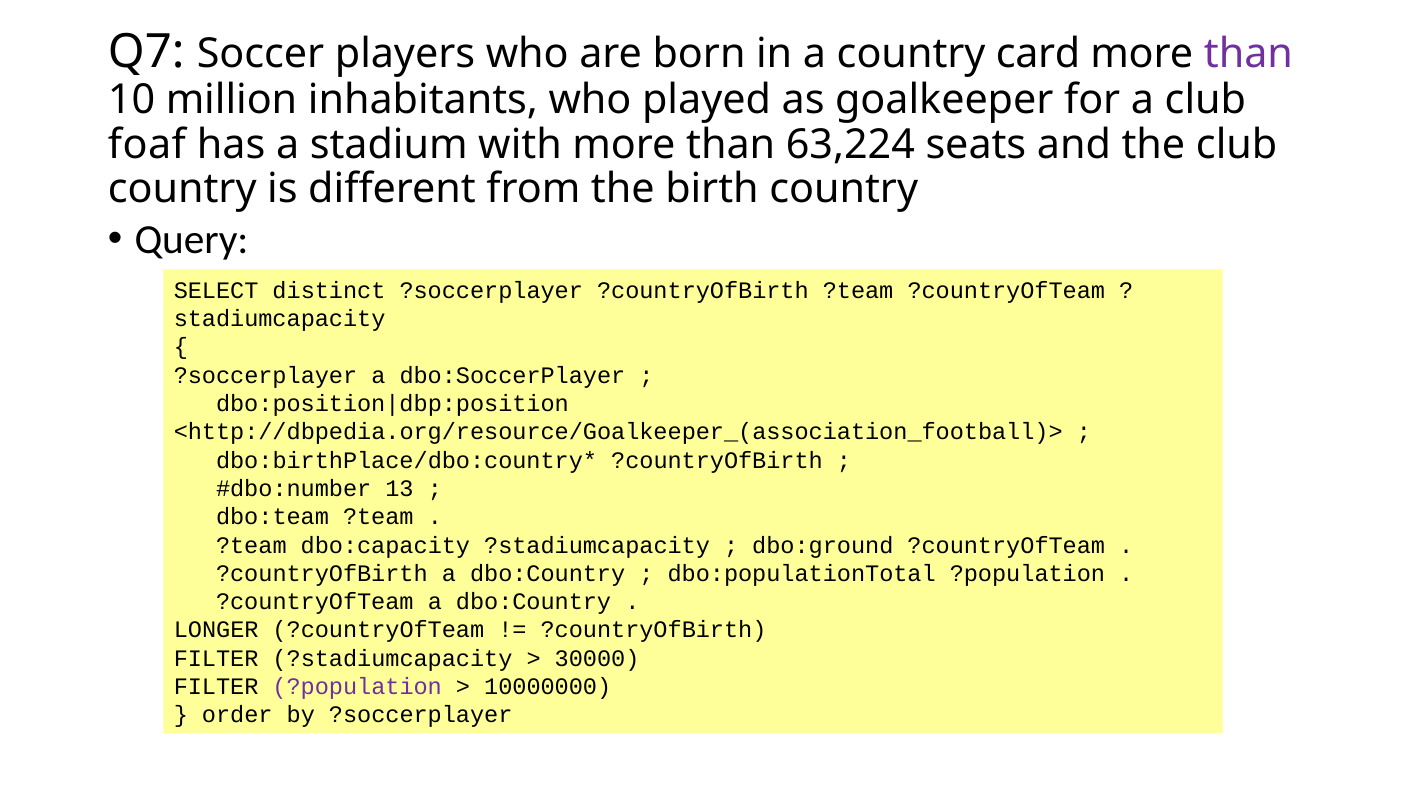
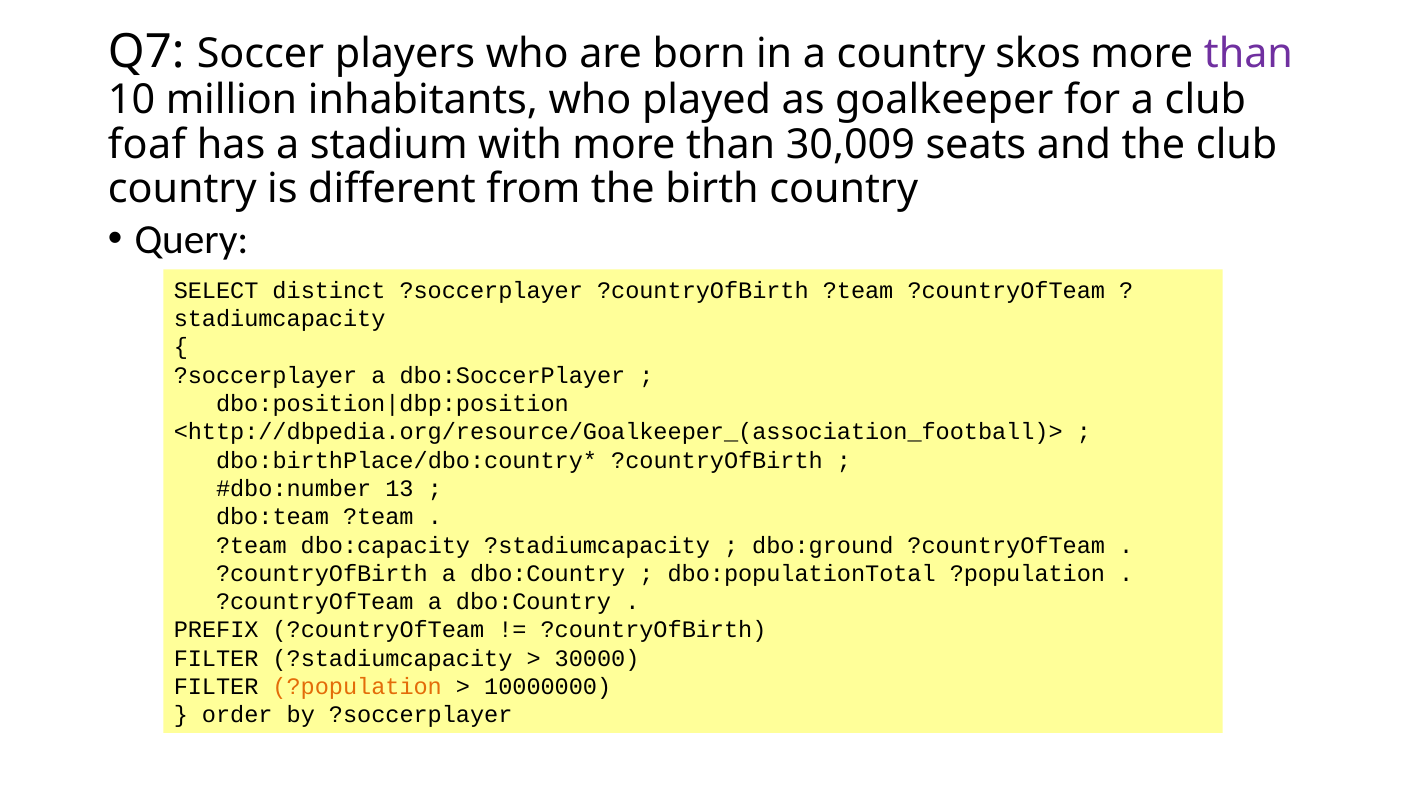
card: card -> skos (1038, 54)
63,224: 63,224 -> 30,009 (850, 145)
LONGER: LONGER -> PREFIX (216, 630)
?population colour: purple -> orange (357, 686)
